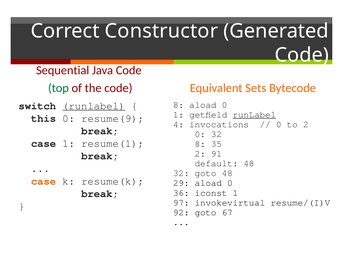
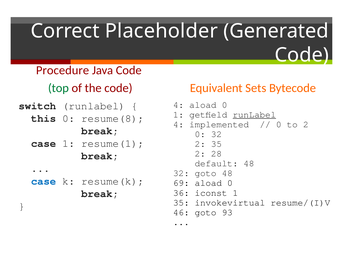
Constructor: Constructor -> Placeholder (161, 31)
Sequential: Sequential -> Procedure (63, 70)
8: 8 -> 4 (178, 105)
runlabel underline: present -> none (94, 106)
resume(9: resume(9 -> resume(8 (113, 118)
invocations: invocations -> implemented (219, 125)
8: 8 -> 2 (200, 144)
91: 91 -> 28 (216, 154)
case colour: orange -> blue (44, 181)
29: 29 -> 69 (181, 183)
97: 97 -> 35 (181, 203)
92: 92 -> 46 (181, 213)
67: 67 -> 93 (227, 213)
